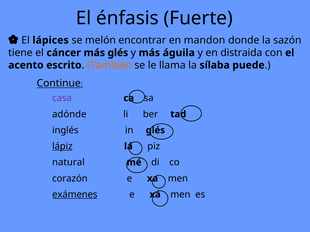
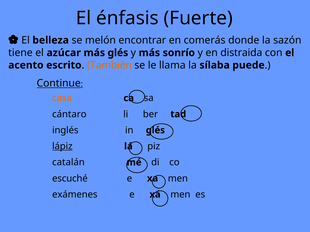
lápices: lápices -> belleza (51, 40)
mandon: mandon -> comerás (205, 40)
cáncer: cáncer -> azúcar (64, 53)
águila: águila -> sonrío (179, 53)
casa colour: purple -> orange (62, 98)
adónde: adónde -> cántaro (69, 114)
natural: natural -> catalán (68, 163)
corazón: corazón -> escuché (70, 179)
exámenes underline: present -> none (75, 195)
